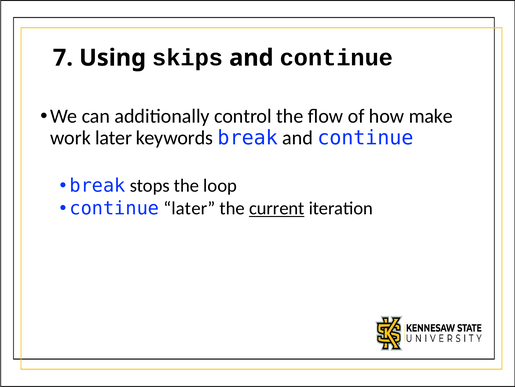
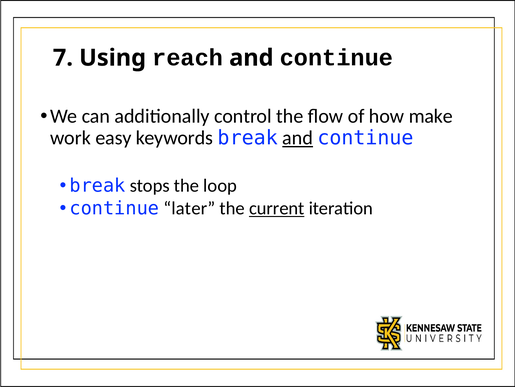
skips: skips -> reach (188, 58)
work later: later -> easy (113, 138)
and underline: none -> present (298, 138)
